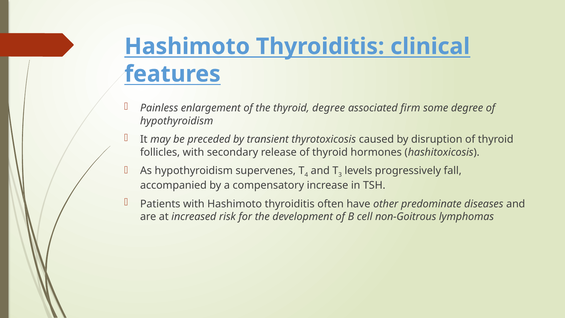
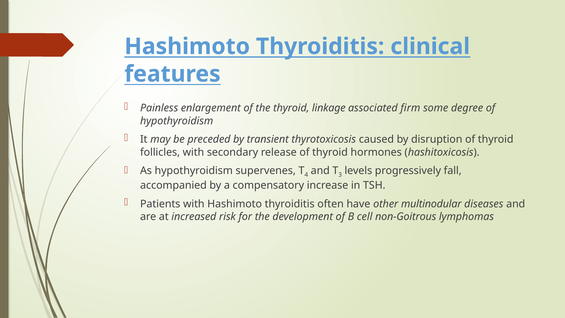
thyroid degree: degree -> linkage (329, 108)
predominate: predominate -> multinodular (431, 204)
